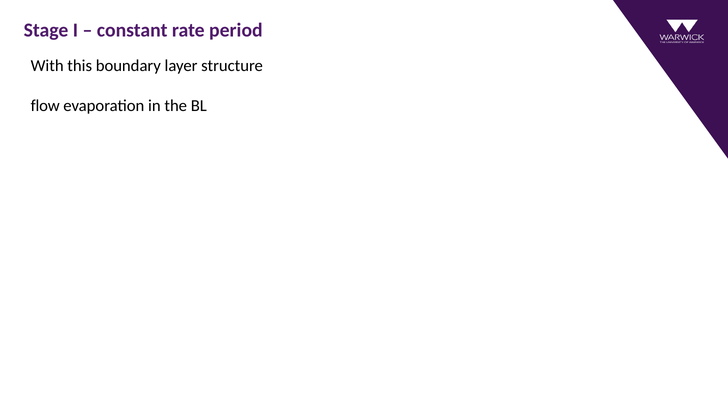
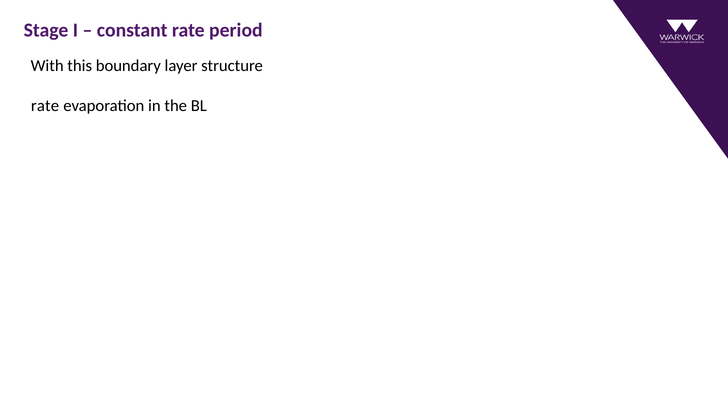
flow: flow -> rate (45, 106)
